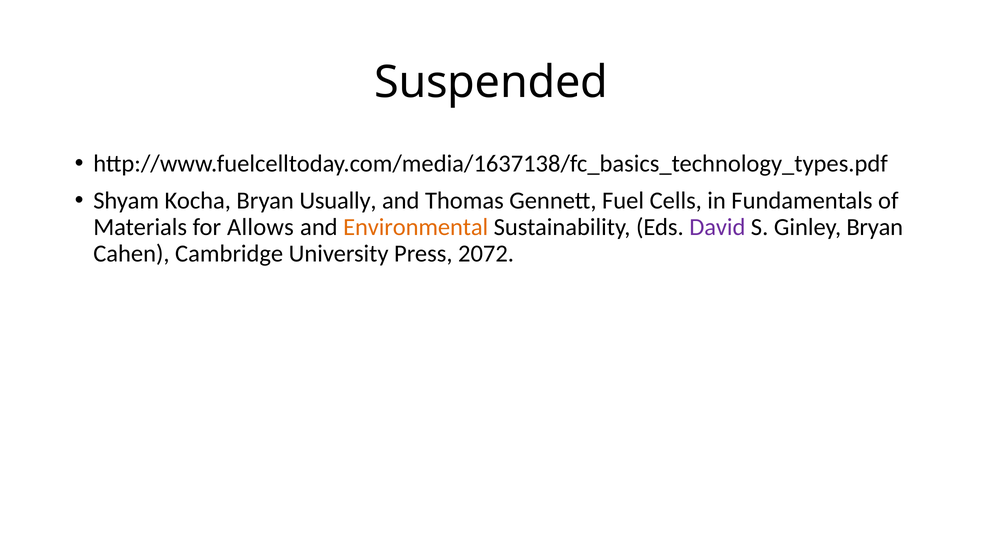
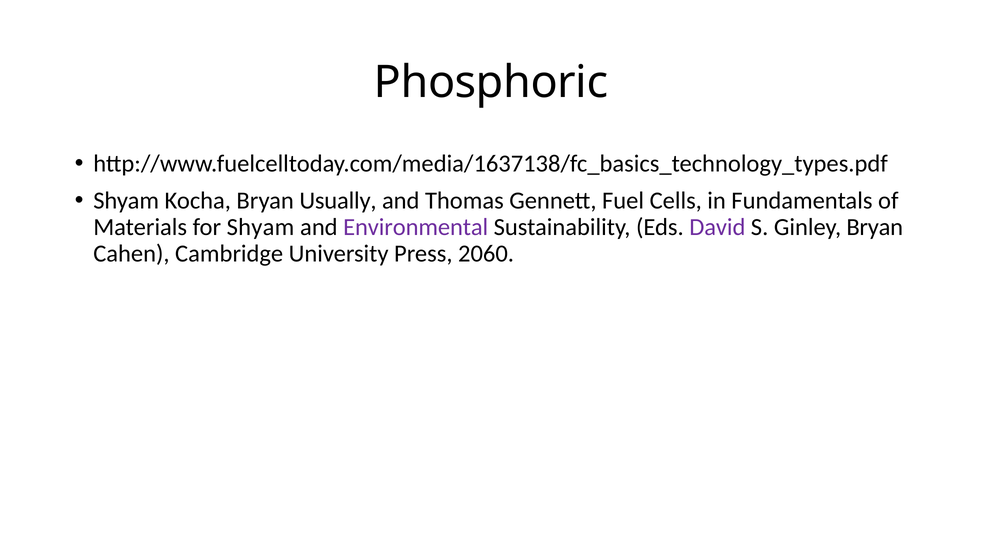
Suspended: Suspended -> Phosphoric (491, 82)
for Allows: Allows -> Shyam (260, 227)
Environmental colour: orange -> purple (416, 227)
2072: 2072 -> 2060 (486, 254)
